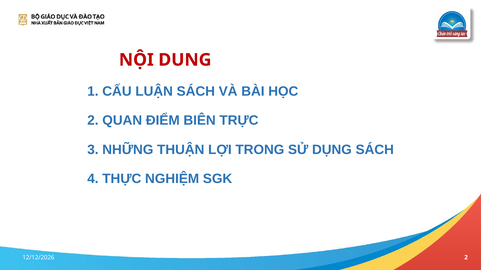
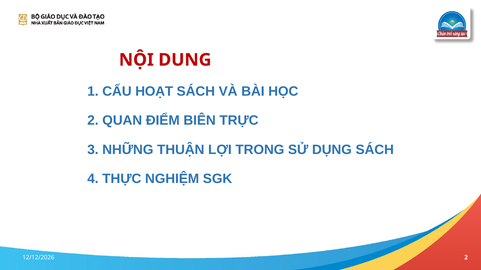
LUẬN: LUẬN -> HOẠT (154, 91)
